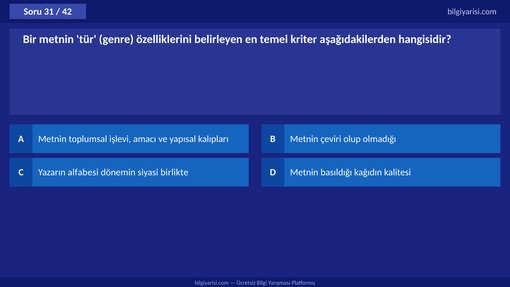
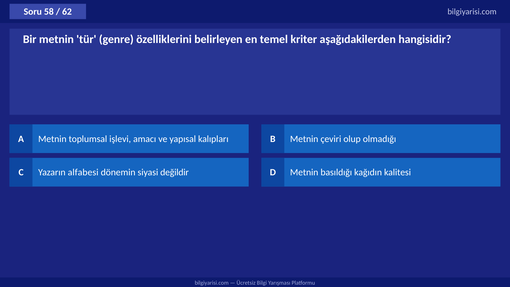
31: 31 -> 58 (49, 12)
42: 42 -> 62 (67, 12)
birlikte: birlikte -> değildir (175, 172)
